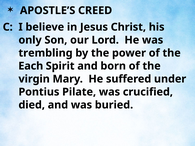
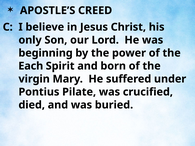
trembling: trembling -> beginning (46, 53)
